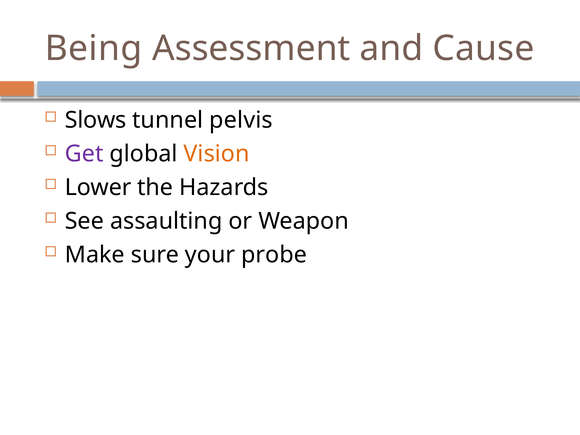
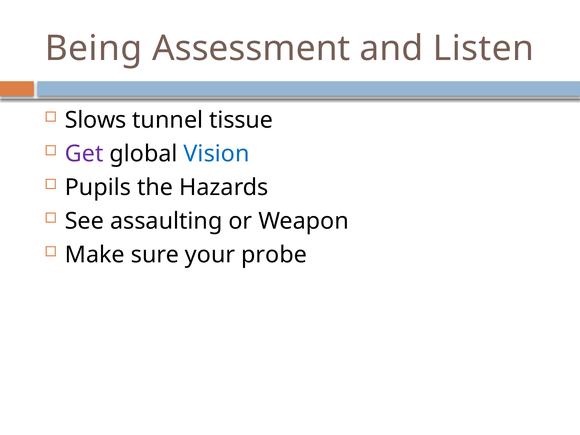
Cause: Cause -> Listen (483, 48)
pelvis: pelvis -> tissue (241, 120)
Vision colour: orange -> blue (217, 154)
Lower: Lower -> Pupils (98, 187)
